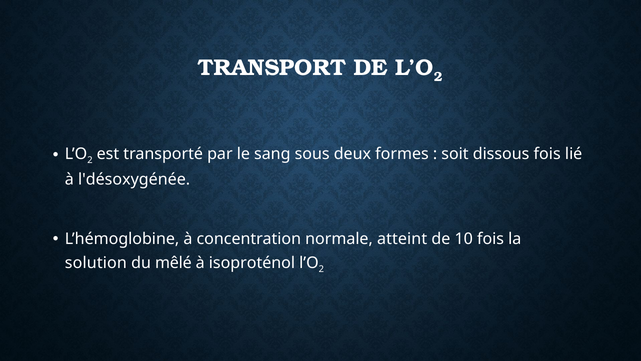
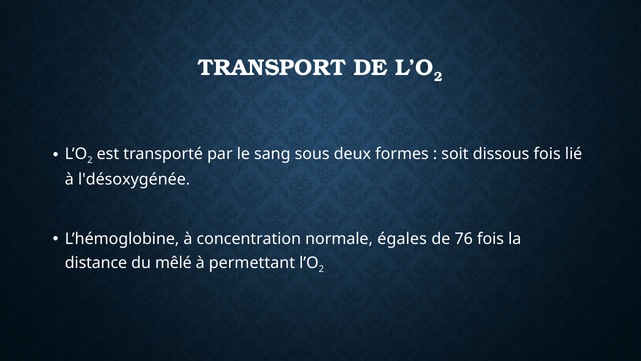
atteint: atteint -> égales (402, 239)
10: 10 -> 76 (464, 239)
solution: solution -> distance (96, 262)
isoproténol: isoproténol -> permettant (252, 262)
